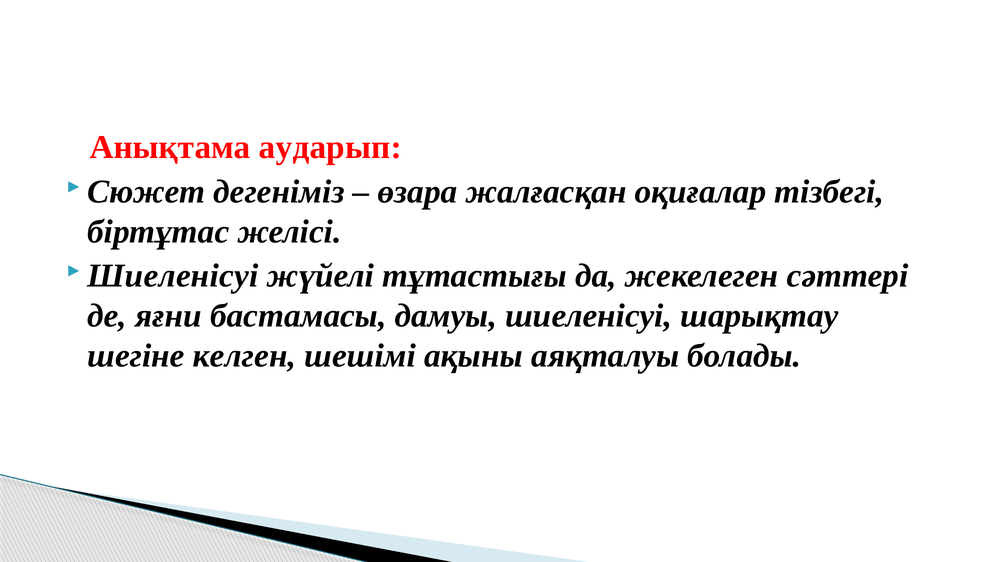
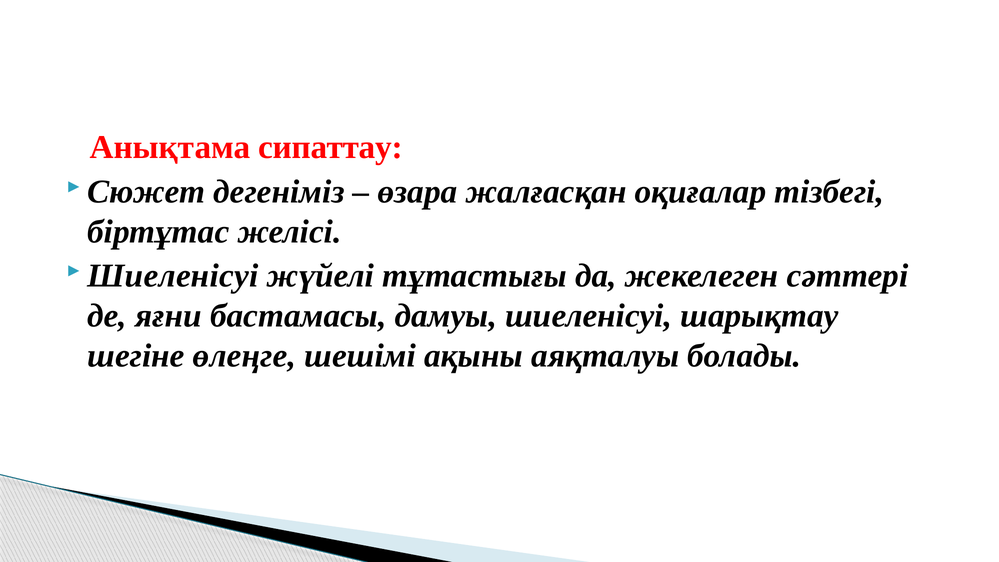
аударып: аударып -> сипаттау (331, 147)
келген: келген -> өлеңге (244, 356)
